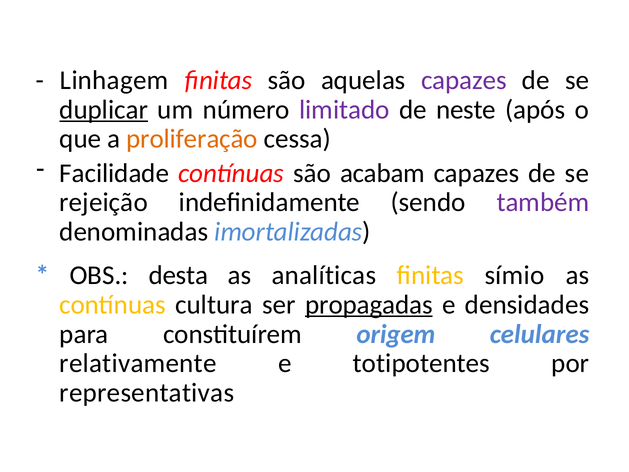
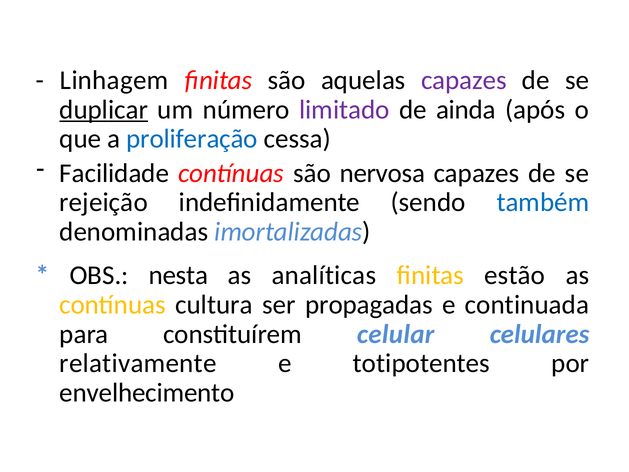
neste: neste -> ainda (466, 110)
proliferação colour: orange -> blue (192, 139)
acabam: acabam -> nervosa (382, 173)
também colour: purple -> blue (543, 202)
desta: desta -> nesta (178, 275)
símio: símio -> estão (515, 275)
propagadas underline: present -> none (369, 305)
densidades: densidades -> continuada (527, 305)
origem: origem -> celular (396, 334)
representativas: representativas -> envelhecimento (147, 392)
